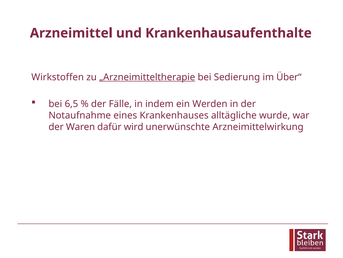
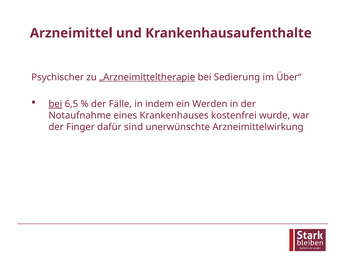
Wirkstoffen: Wirkstoffen -> Psychischer (58, 77)
bei underline: none -> present (55, 104)
alltägliche: alltägliche -> kostenfrei (234, 115)
Waren: Waren -> Finger (80, 127)
wird: wird -> sind (134, 127)
